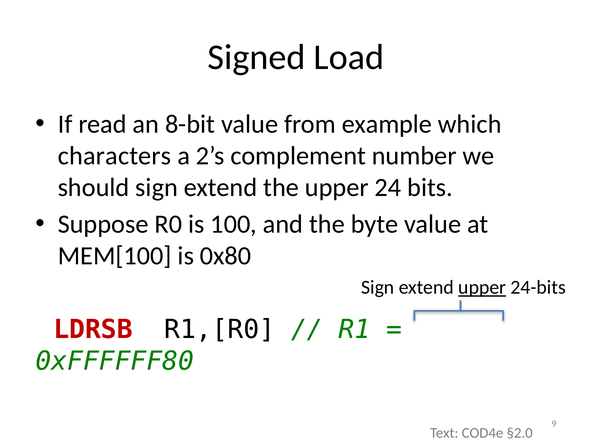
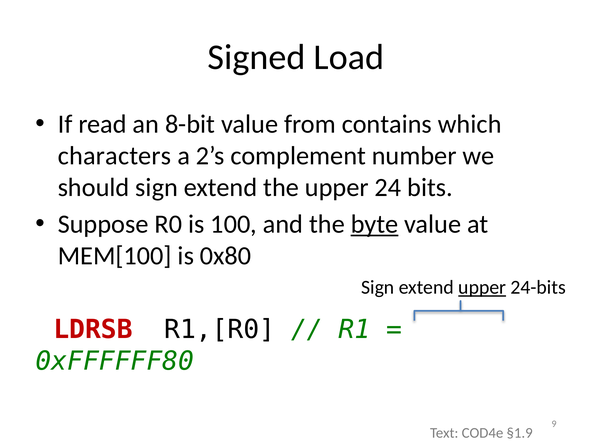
example: example -> contains (387, 124)
byte underline: none -> present (375, 224)
§2.0: §2.0 -> §1.9 (520, 433)
